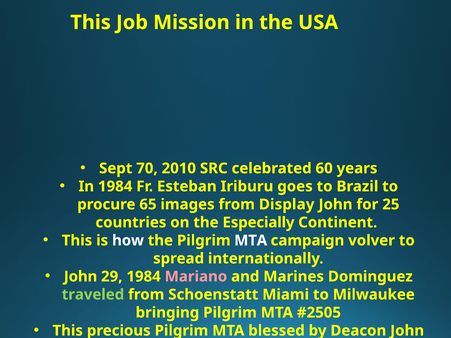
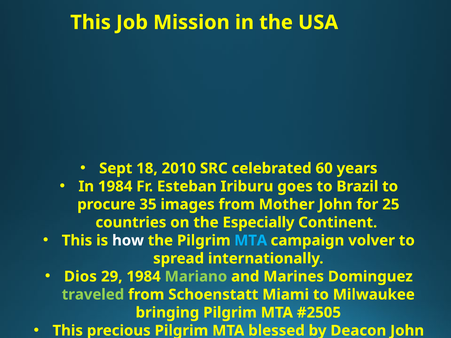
70: 70 -> 18 (147, 168)
65: 65 -> 35 (148, 205)
from Display: Display -> Mother (287, 205)
MTA colour: white -> light blue (251, 241)
John: John -> Dios (80, 277)
Mariano colour: pink -> light green (196, 277)
